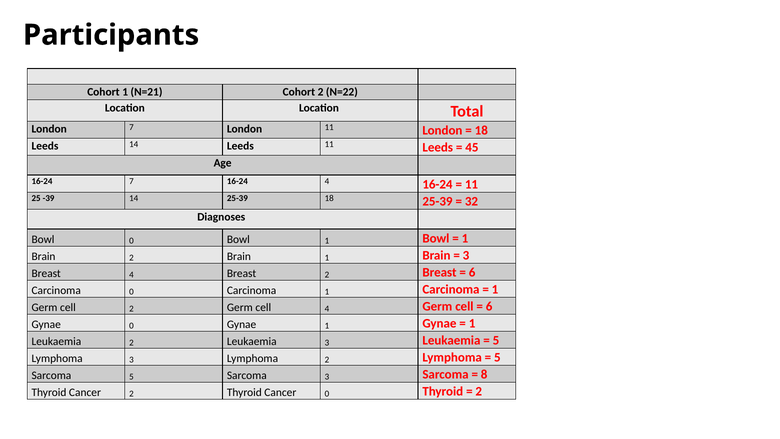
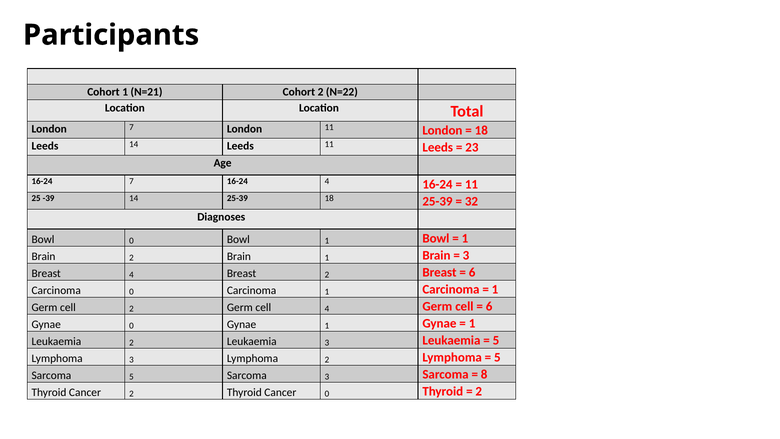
45: 45 -> 23 (472, 147)
